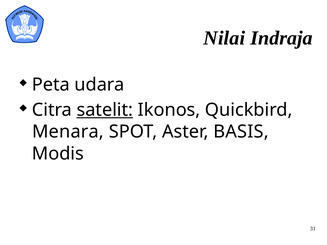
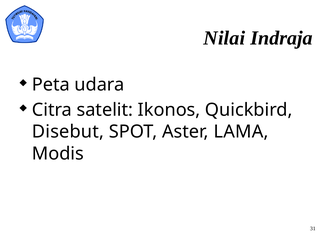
satelit underline: present -> none (105, 110)
Menara: Menara -> Disebut (68, 132)
BASIS: BASIS -> LAMA (241, 132)
